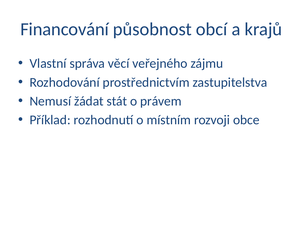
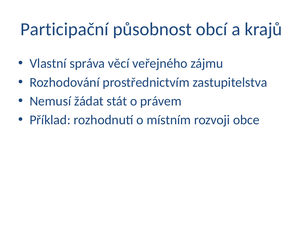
Financování: Financování -> Participační (65, 29)
